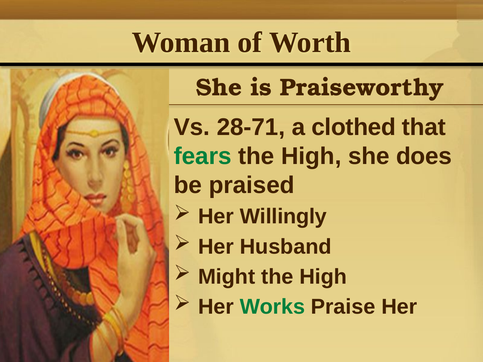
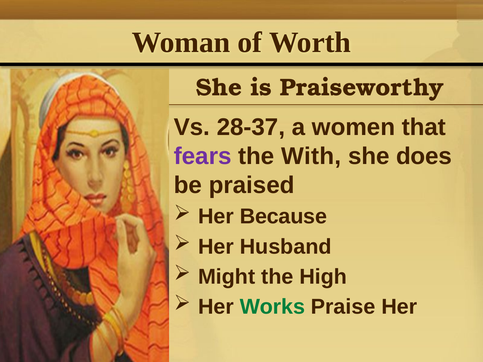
28-71: 28-71 -> 28-37 (251, 127)
clothed: clothed -> women (354, 127)
fears colour: green -> purple (203, 156)
High: High -> With (311, 156)
Willingly: Willingly -> Because (283, 217)
